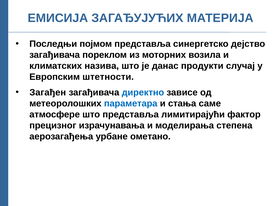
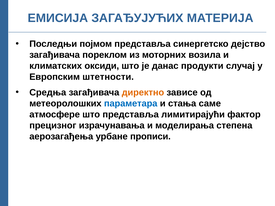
назива: назива -> оксиди (102, 66)
Загађен: Загађен -> Средња (48, 93)
директно colour: blue -> orange (143, 93)
ометано: ометано -> прописи (150, 137)
